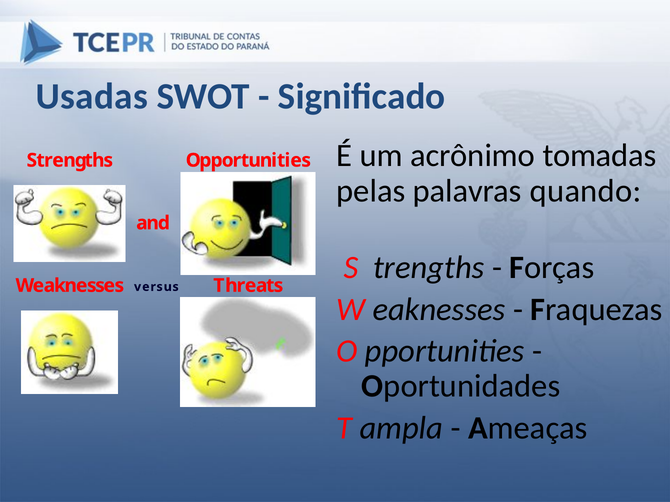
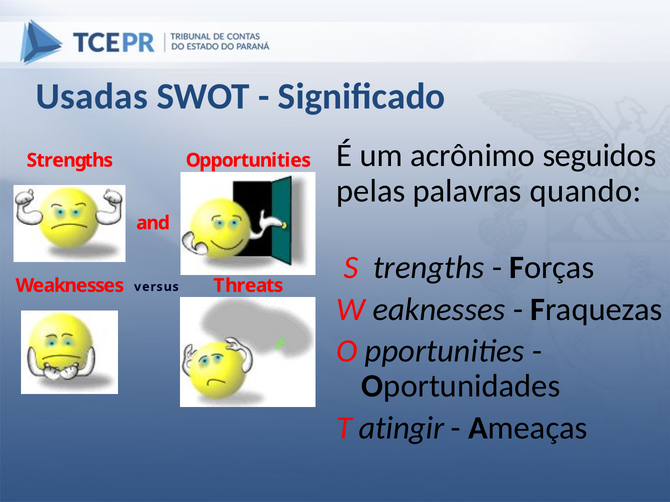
tomadas: tomadas -> seguidos (599, 156)
ampla: ampla -> atingir (402, 428)
